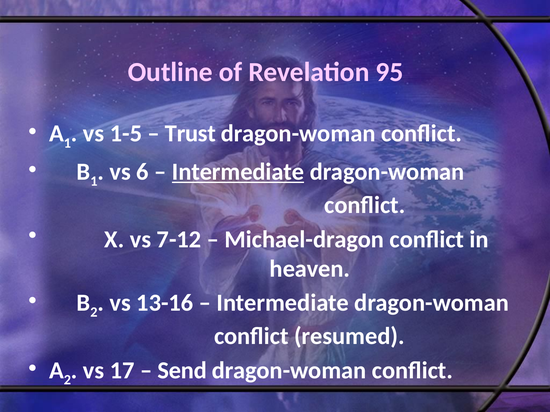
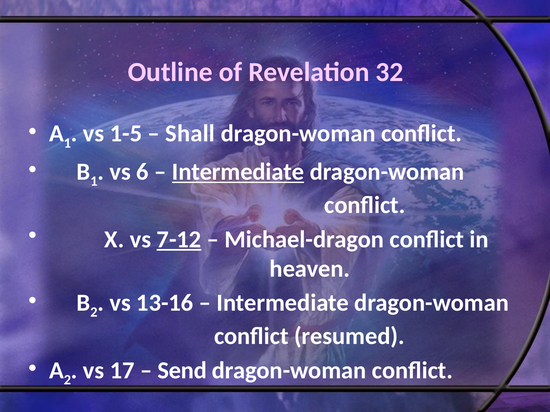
95: 95 -> 32 (390, 72)
Trust: Trust -> Shall (190, 134)
7-12 underline: none -> present (179, 240)
